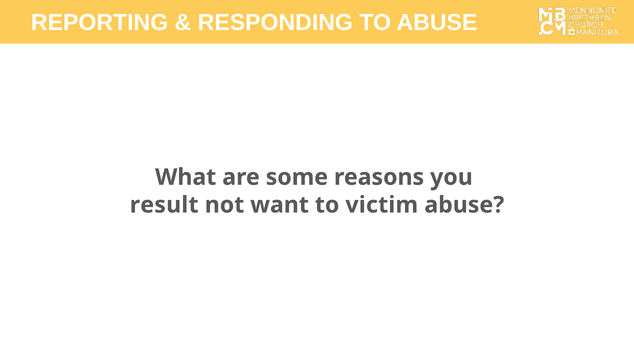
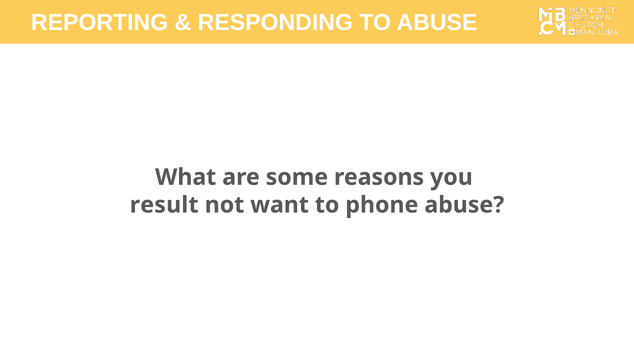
victim: victim -> phone (382, 205)
